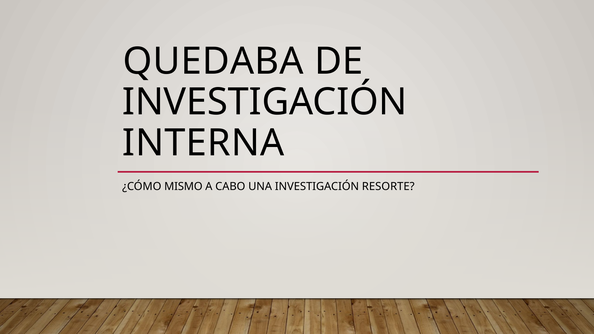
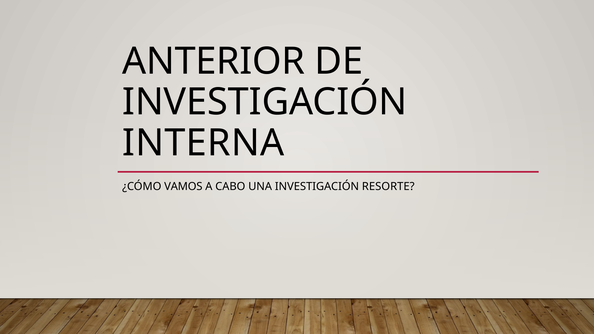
QUEDABA: QUEDABA -> ANTERIOR (214, 61)
MISMO: MISMO -> VAMOS (183, 187)
